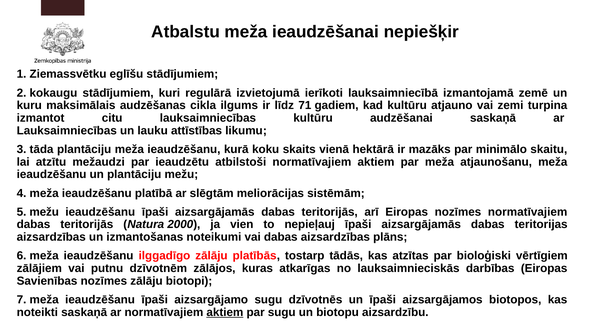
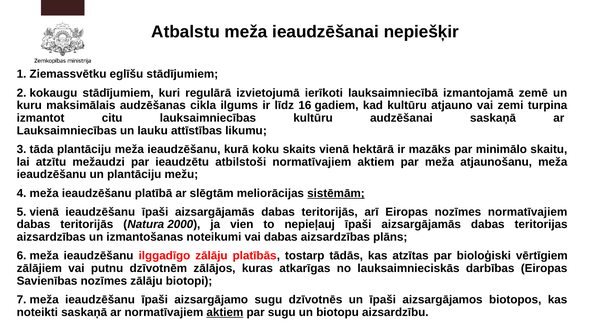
71: 71 -> 16 (305, 106)
sistēmām underline: none -> present (336, 193)
5 mežu: mežu -> vienā (44, 212)
